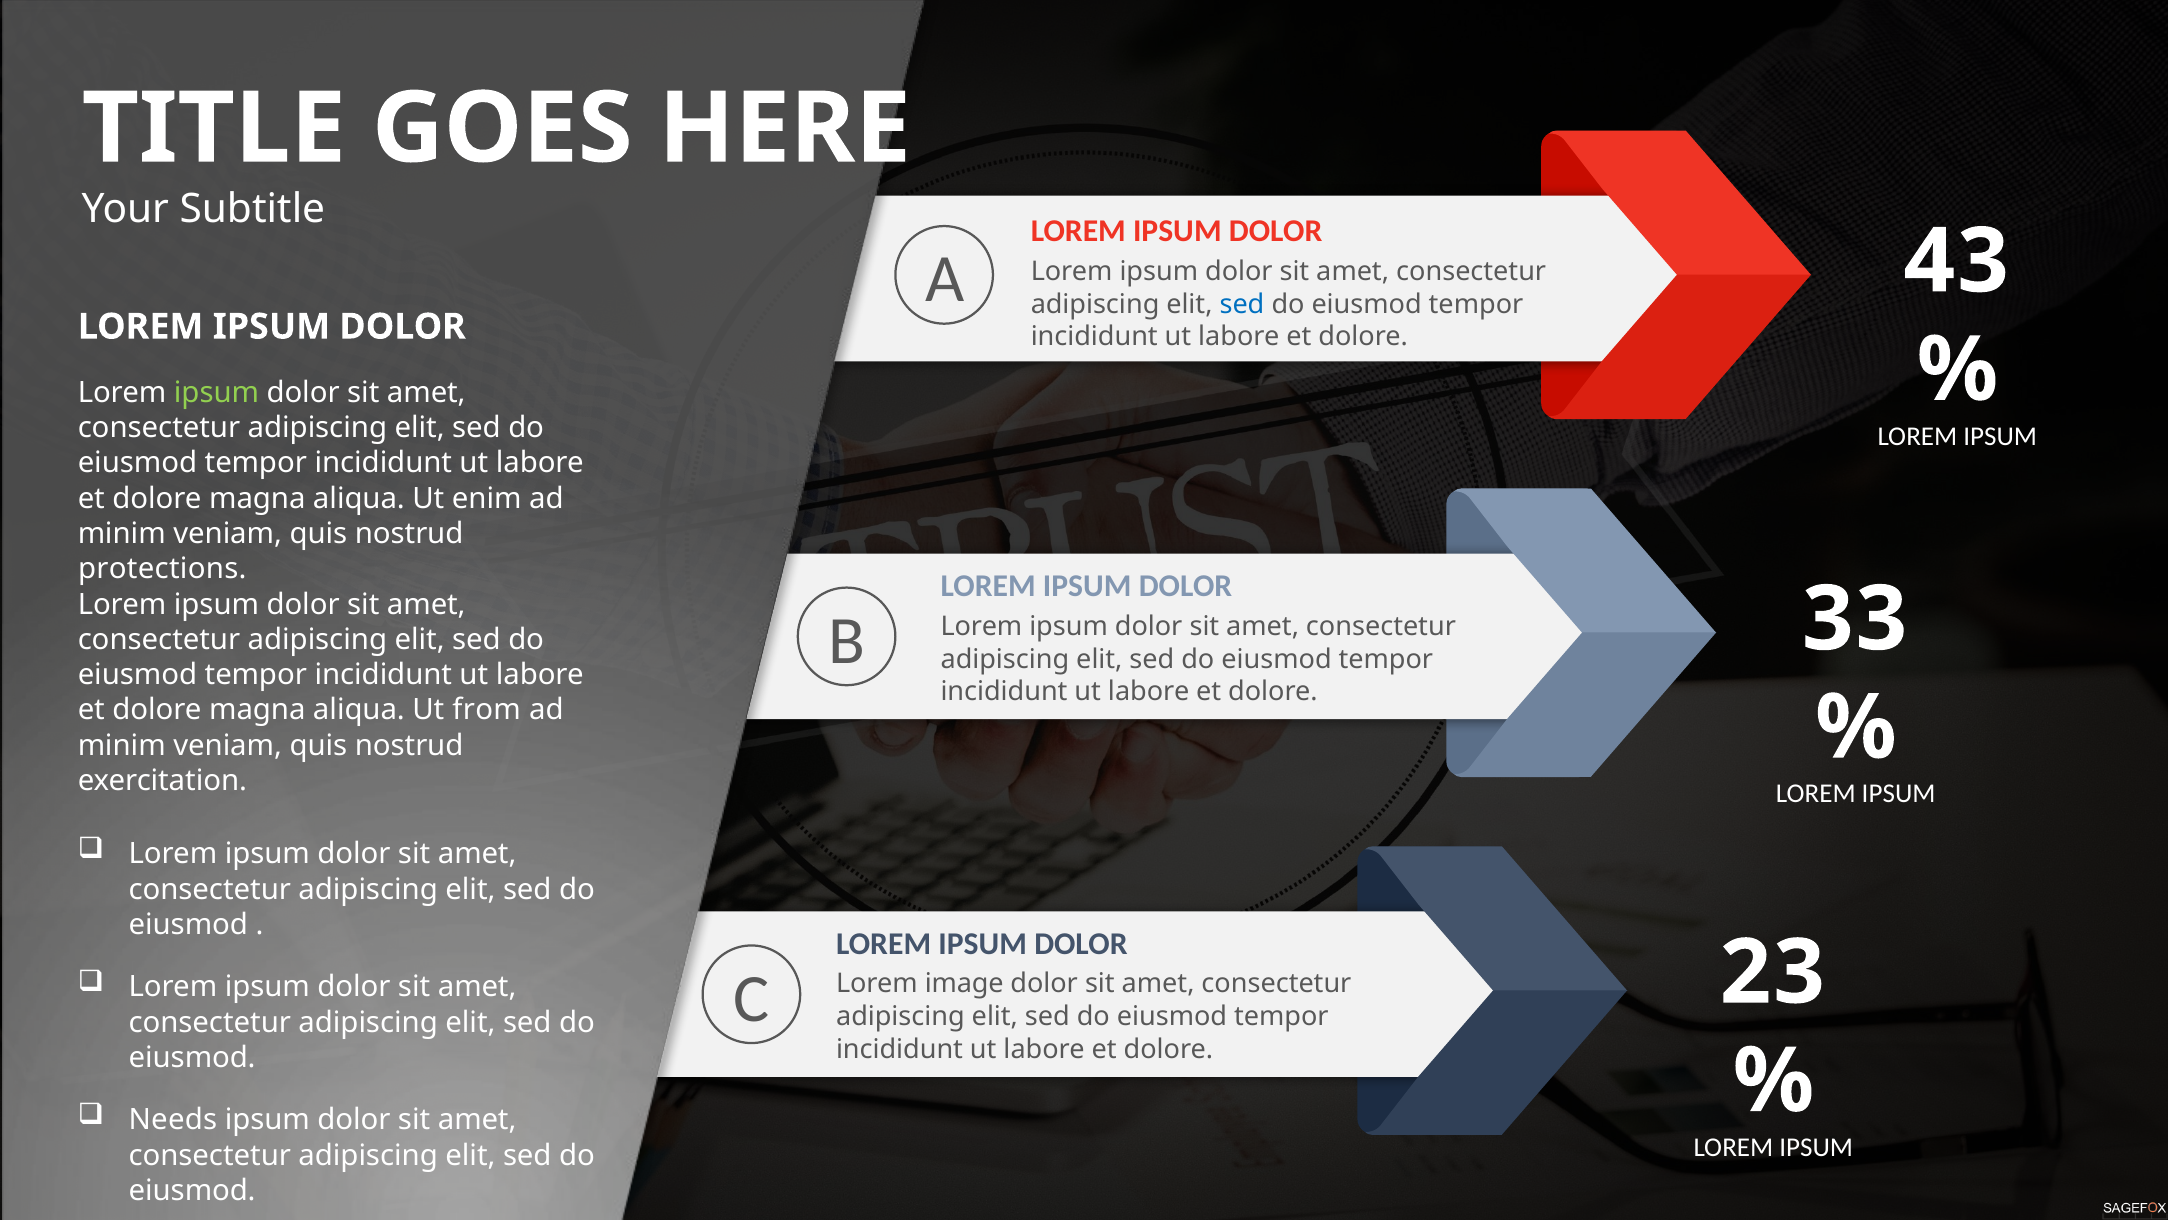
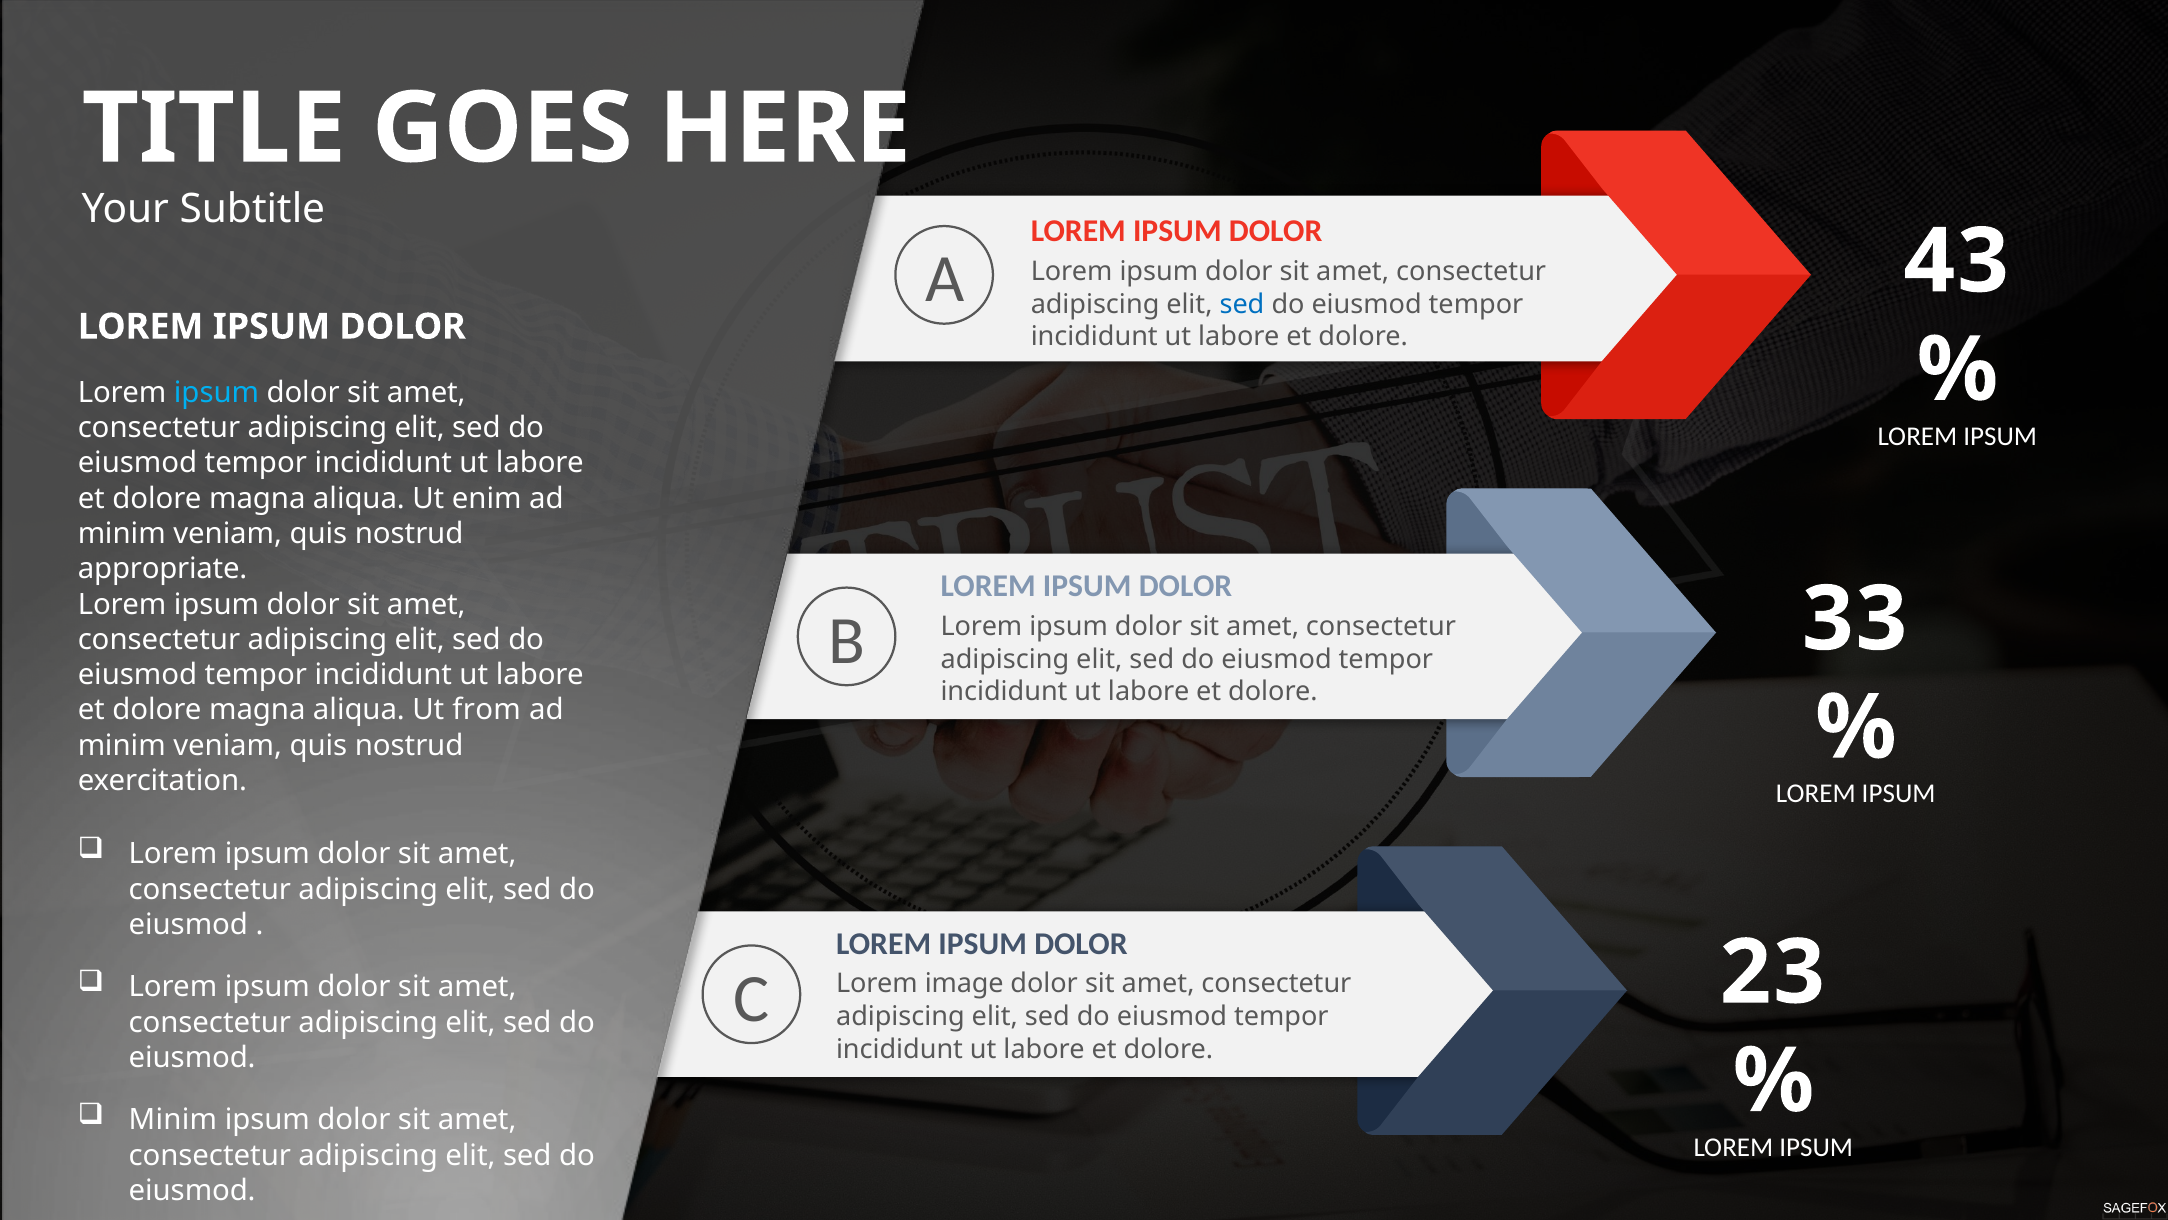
ipsum colour: light green -> light blue (217, 393)
protections: protections -> appropriate (163, 569)
Needs: Needs -> Minim (173, 1120)
